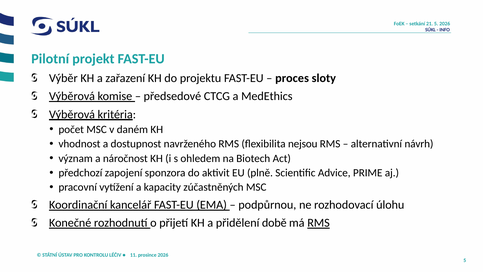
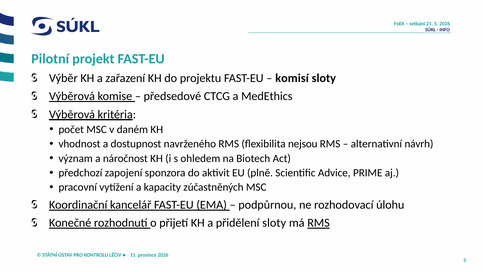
proces: proces -> komisí (292, 78)
přidělení době: době -> sloty (274, 223)
